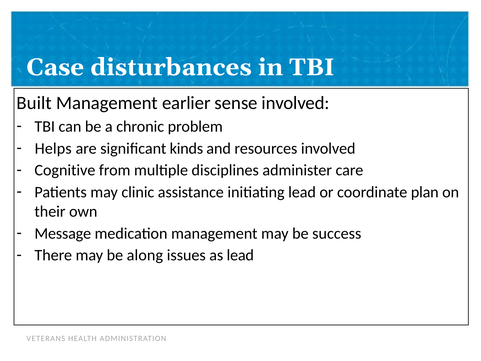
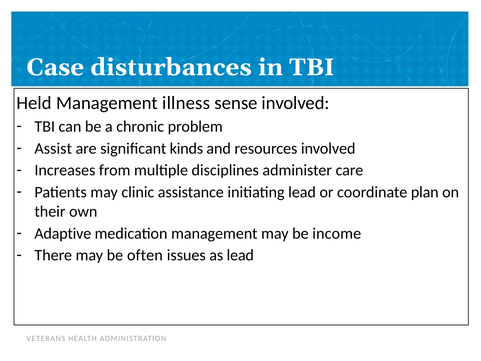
Built: Built -> Held (34, 103)
earlier: earlier -> illness (186, 103)
Helps: Helps -> Assist (53, 148)
Cognitive: Cognitive -> Increases (65, 170)
Message: Message -> Adaptive (63, 233)
success: success -> income (337, 233)
along: along -> often (145, 255)
